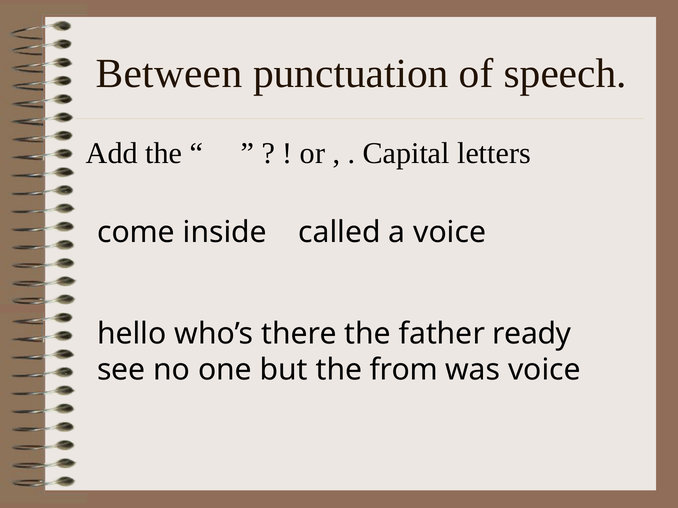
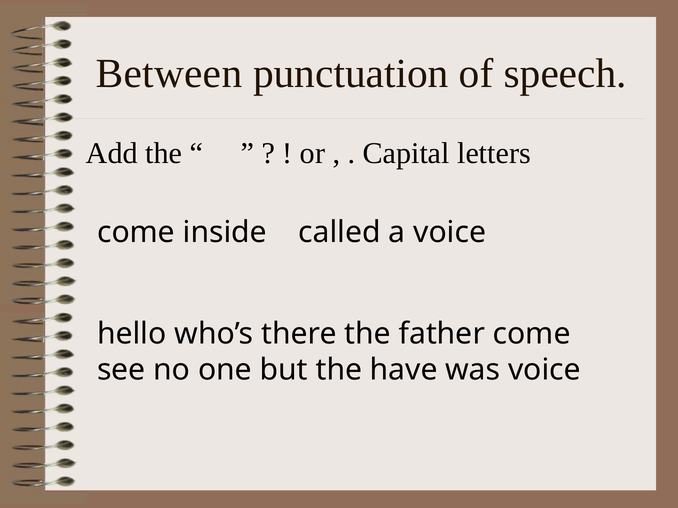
father ready: ready -> come (532, 334)
from: from -> have (404, 370)
